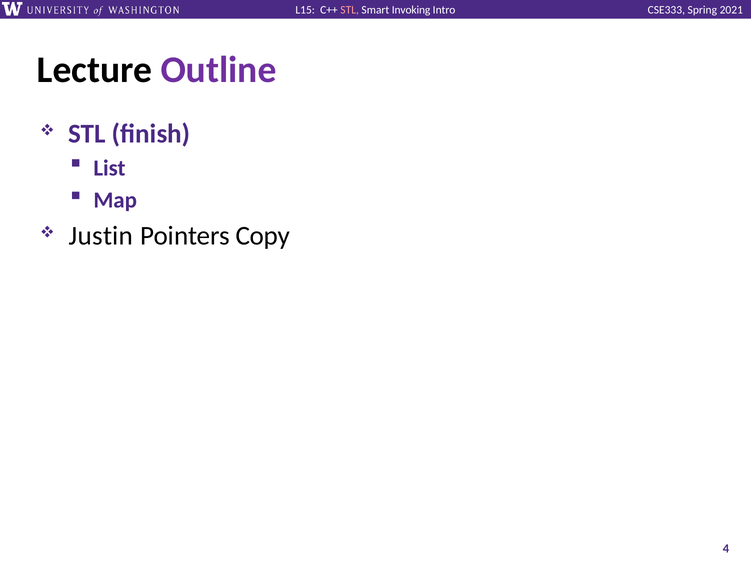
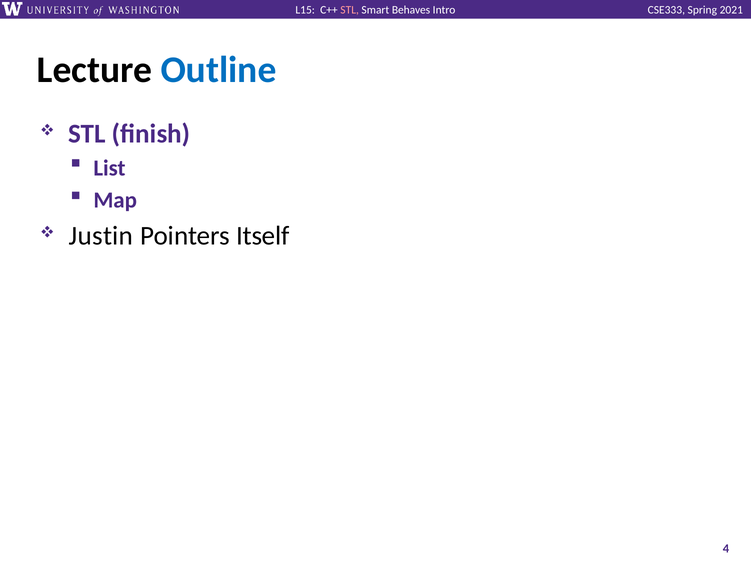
Invoking: Invoking -> Behaves (411, 10)
Outline colour: purple -> blue (219, 70)
Copy: Copy -> Itself (263, 236)
